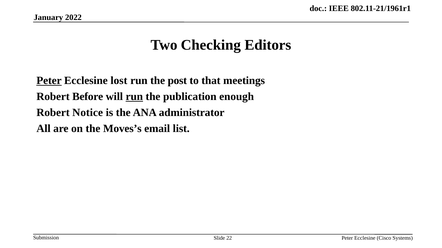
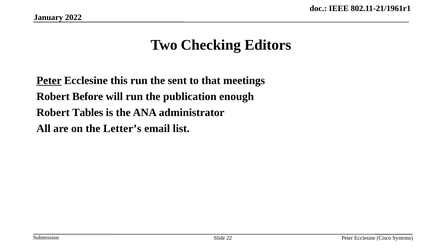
lost: lost -> this (119, 81)
post: post -> sent (177, 81)
run underline: present -> none (134, 97)
Notice: Notice -> Tables (88, 113)
Moves’s: Moves’s -> Letter’s (122, 129)
